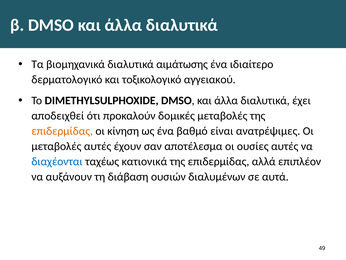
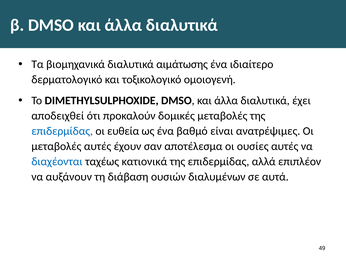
αγγειακού: αγγειακού -> ομοιογενή (210, 80)
επιδερμίδας colour: orange -> blue (62, 131)
κίνηση: κίνηση -> ευθεία (123, 131)
